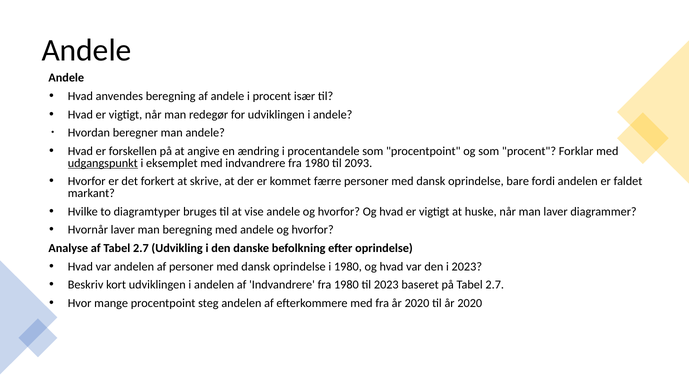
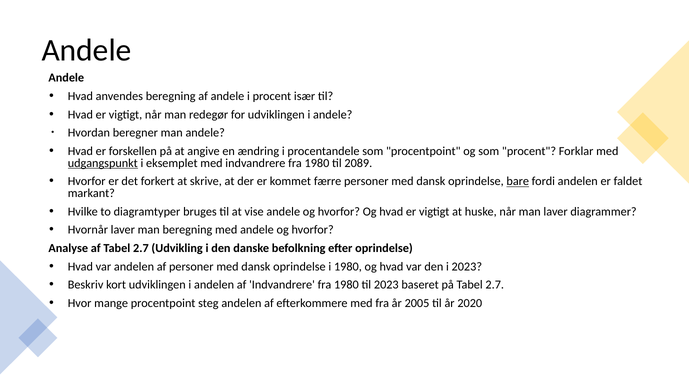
2093: 2093 -> 2089 (358, 163)
bare underline: none -> present (518, 181)
fra år 2020: 2020 -> 2005 (417, 303)
